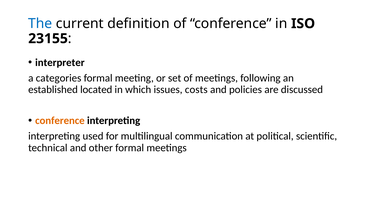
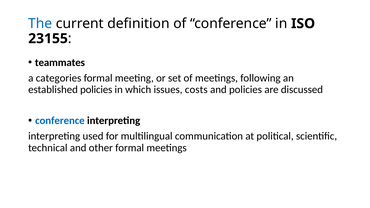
interpreter: interpreter -> teammates (60, 63)
established located: located -> policies (96, 90)
conference colour: orange -> blue (60, 121)
